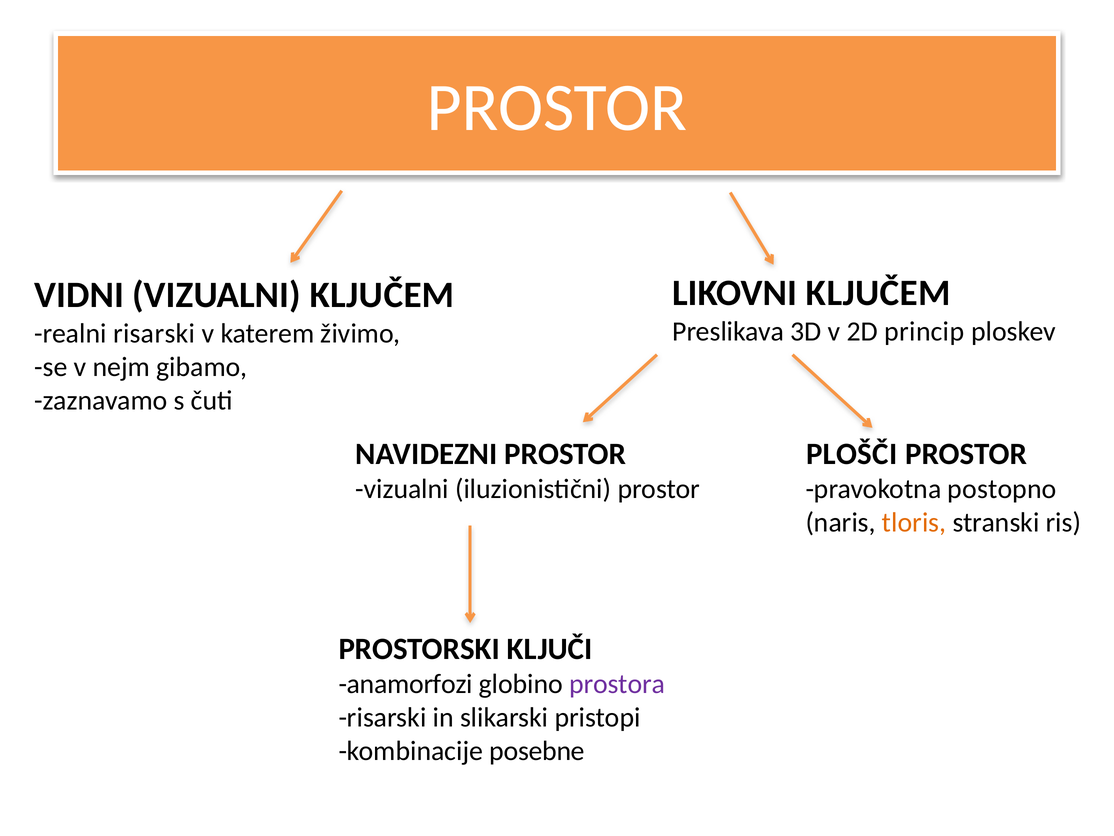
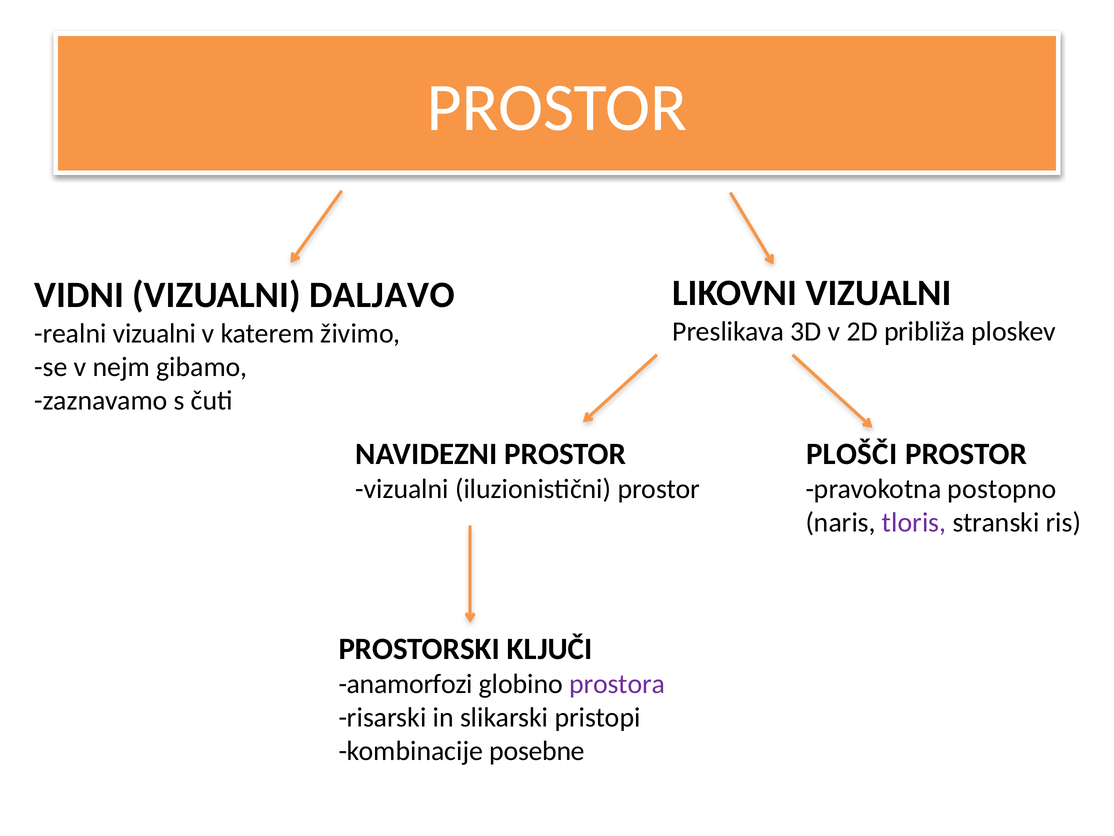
LIKOVNI KLJUČEM: KLJUČEM -> VIZUALNI (879, 293)
VIZUALNI KLJUČEM: KLJUČEM -> DALJAVO (382, 295)
princip: princip -> približa (925, 331)
realni risarski: risarski -> vizualni (154, 333)
tloris colour: orange -> purple (914, 522)
